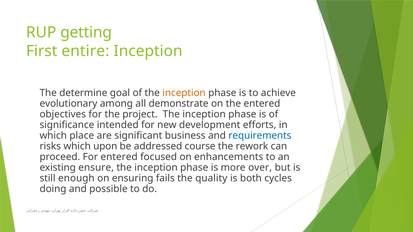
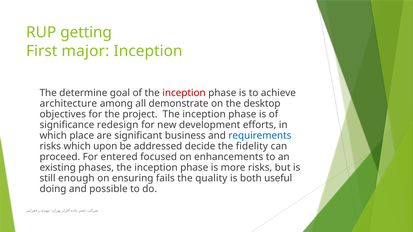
entire: entire -> major (85, 51)
inception colour: orange -> red (184, 93)
evolutionary: evolutionary -> architecture (68, 104)
the entered: entered -> desktop (262, 104)
intended: intended -> redesign (118, 125)
course: course -> decide (200, 146)
rework: rework -> fidelity (252, 146)
ensure: ensure -> phases (96, 168)
more over: over -> risks (260, 168)
cycles: cycles -> useful (278, 178)
